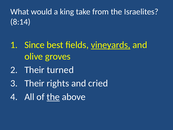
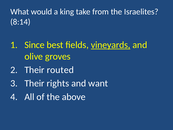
turned: turned -> routed (60, 70)
cried: cried -> want (98, 83)
the underline: present -> none (53, 97)
